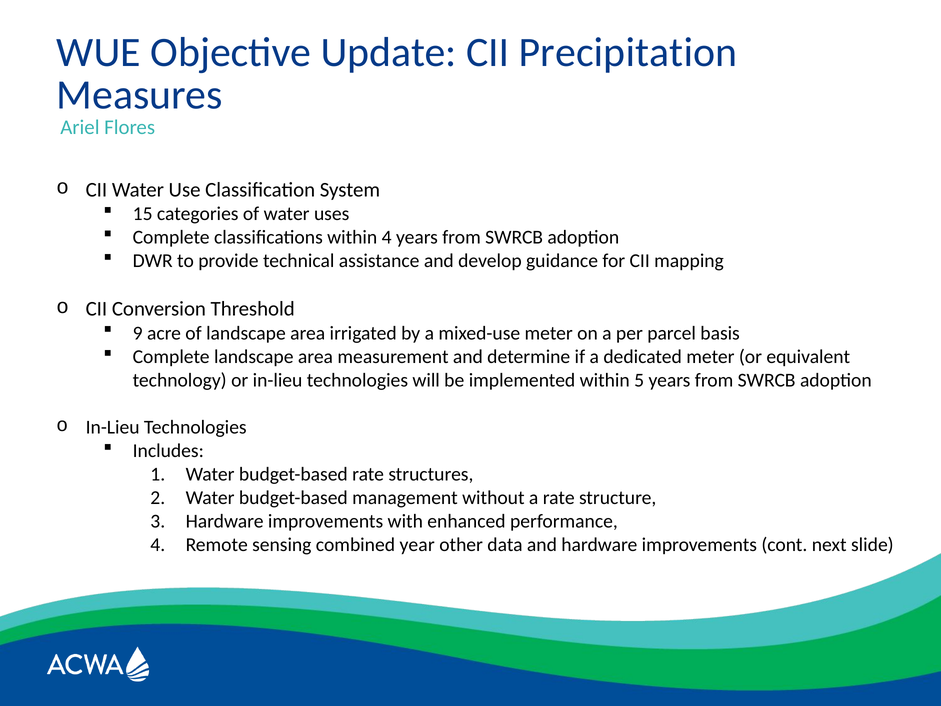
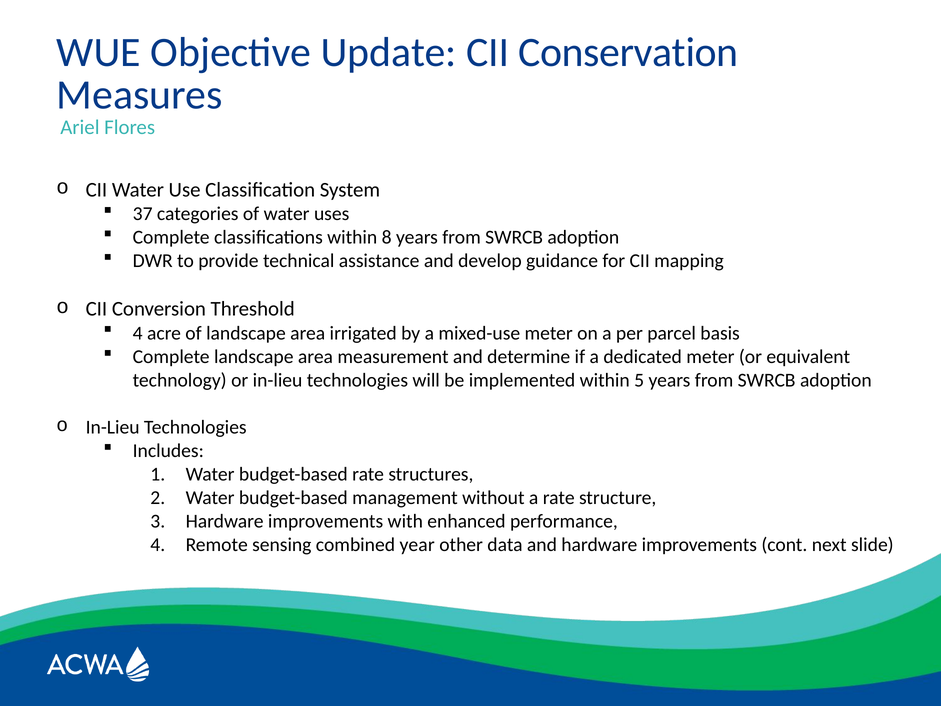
Precipitation: Precipitation -> Conservation (628, 52)
15: 15 -> 37 (143, 214)
within 4: 4 -> 8 (387, 237)
9: 9 -> 4 (138, 333)
